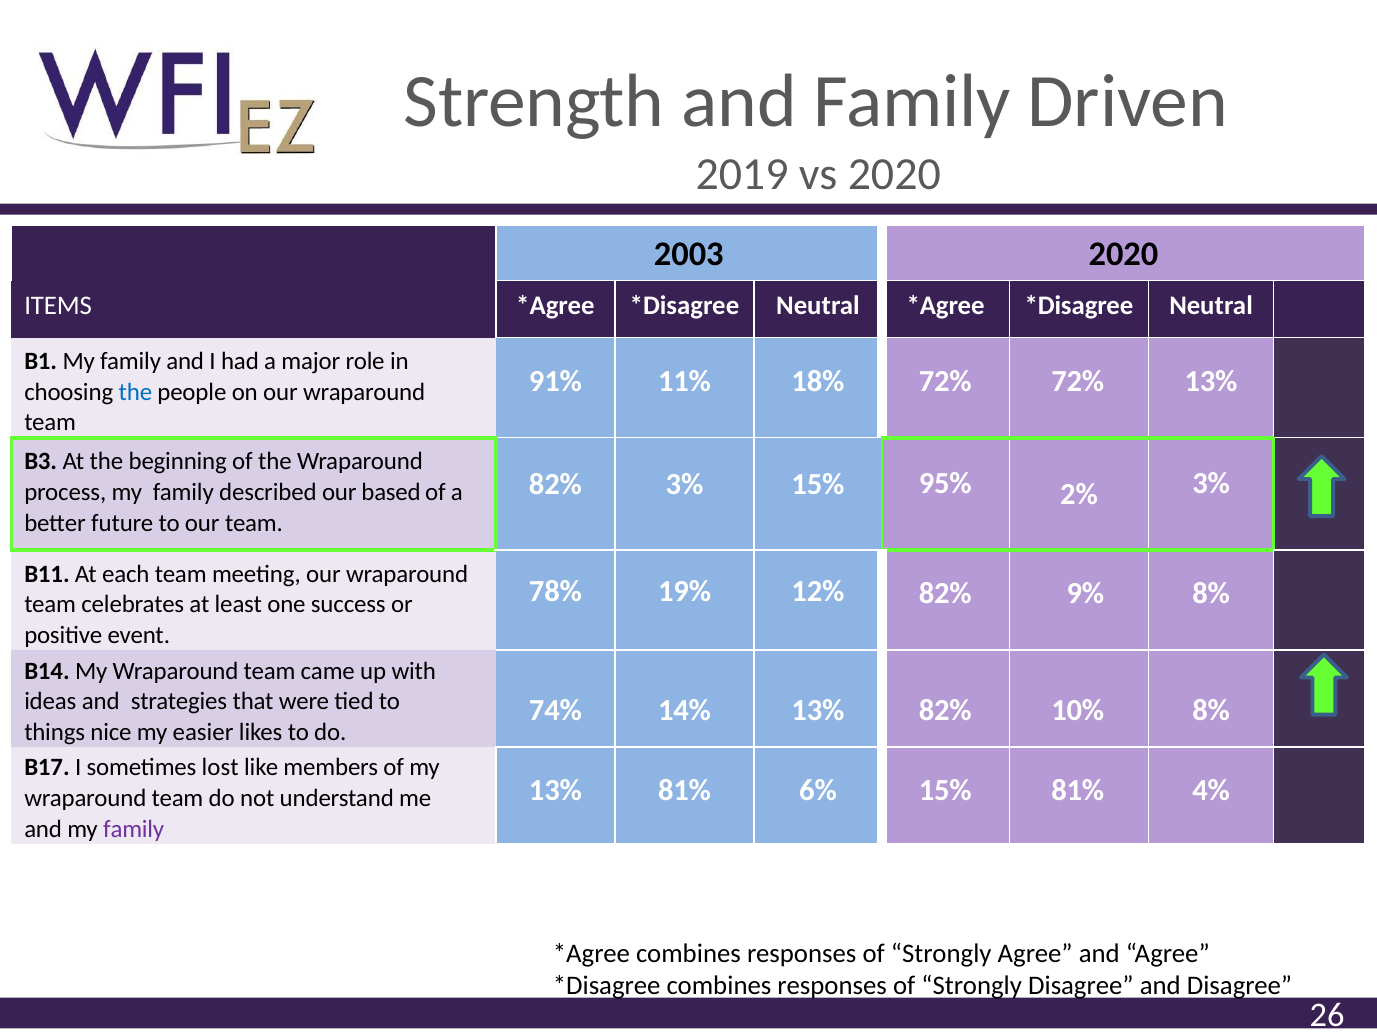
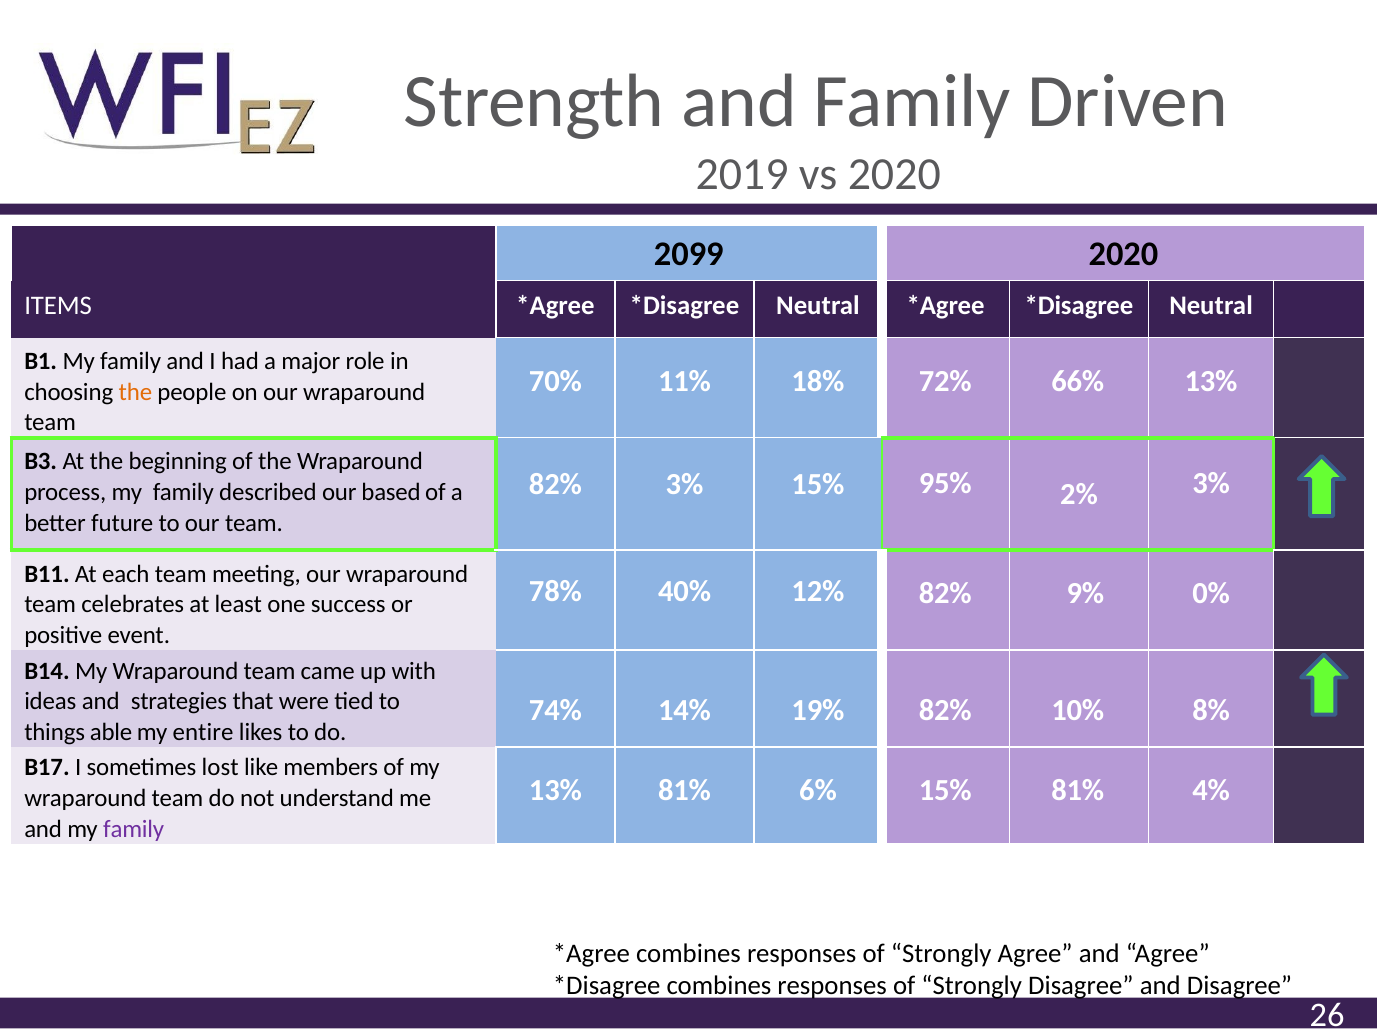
2003: 2003 -> 2099 (689, 254)
91%: 91% -> 70% (555, 381)
72% 72%: 72% -> 66% (1078, 381)
the colour: blue -> orange (135, 392)
19%: 19% -> 40% (685, 591)
9% 8%: 8% -> 0% (1211, 593)
14% 13%: 13% -> 19% (818, 710)
nice: nice -> able (111, 732)
easier: easier -> entire (203, 732)
